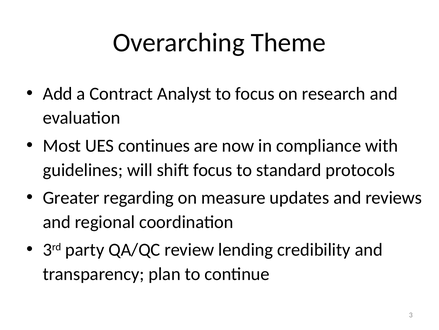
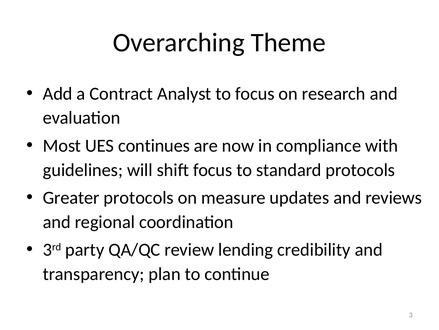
Greater regarding: regarding -> protocols (139, 197)
